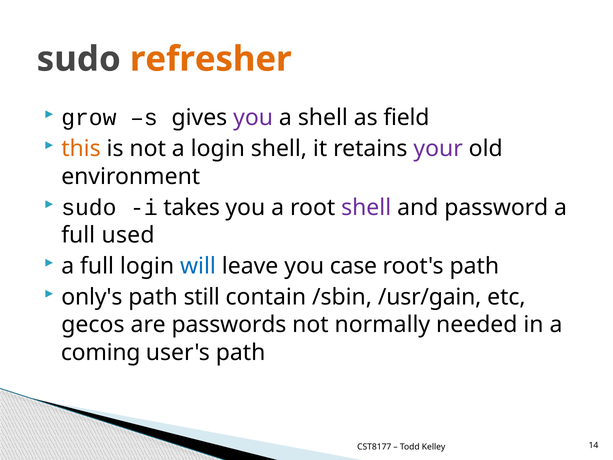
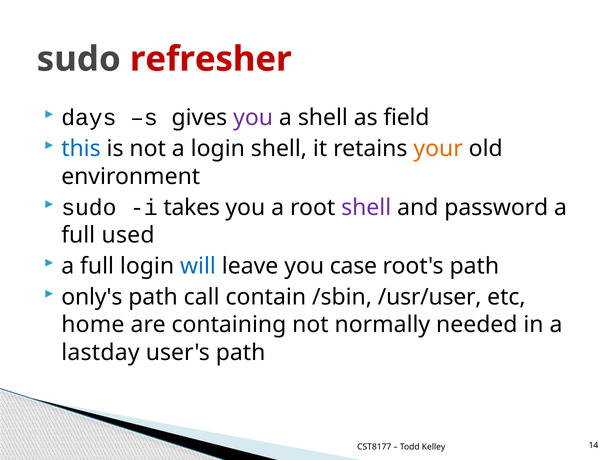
refresher colour: orange -> red (211, 59)
grow: grow -> days (89, 118)
this colour: orange -> blue (81, 149)
your colour: purple -> orange (438, 149)
still: still -> call (202, 297)
/usr/gain: /usr/gain -> /usr/user (430, 297)
gecos: gecos -> home (93, 325)
passwords: passwords -> containing (229, 325)
coming: coming -> lastday (100, 352)
